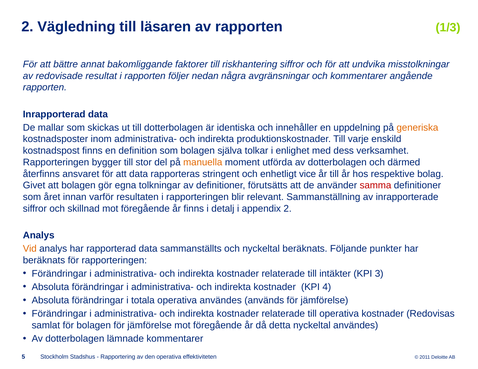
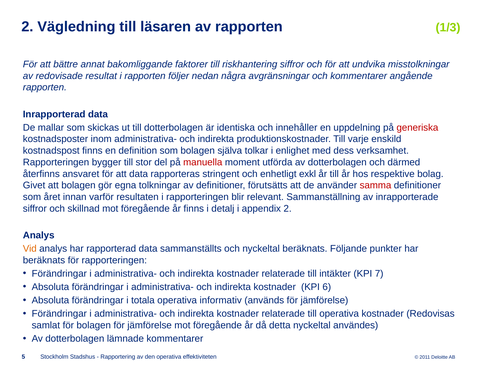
generiska colour: orange -> red (417, 128)
manuella colour: orange -> red (203, 162)
vice: vice -> exkl (308, 174)
3: 3 -> 7 (379, 274)
4: 4 -> 6 (327, 287)
operativa användes: användes -> informativ (221, 301)
